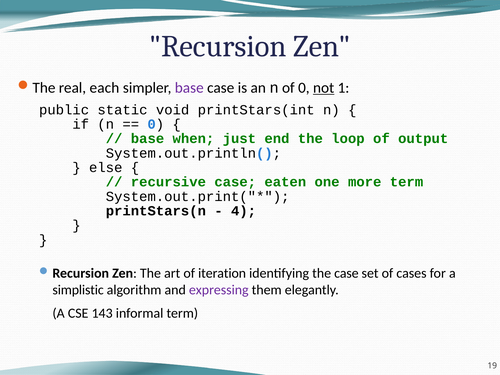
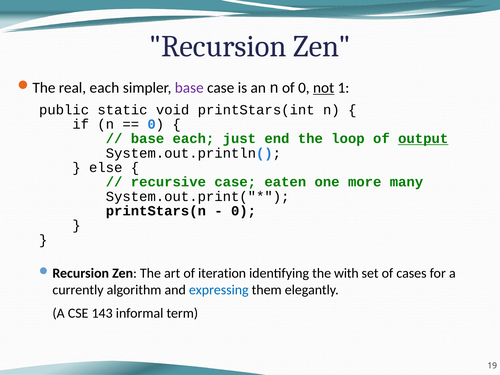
base when: when -> each (193, 139)
output underline: none -> present (423, 139)
more term: term -> many (406, 182)
4: 4 -> 0 (244, 211)
the case: case -> with (346, 273)
simplistic: simplistic -> currently (78, 290)
expressing colour: purple -> blue (219, 290)
